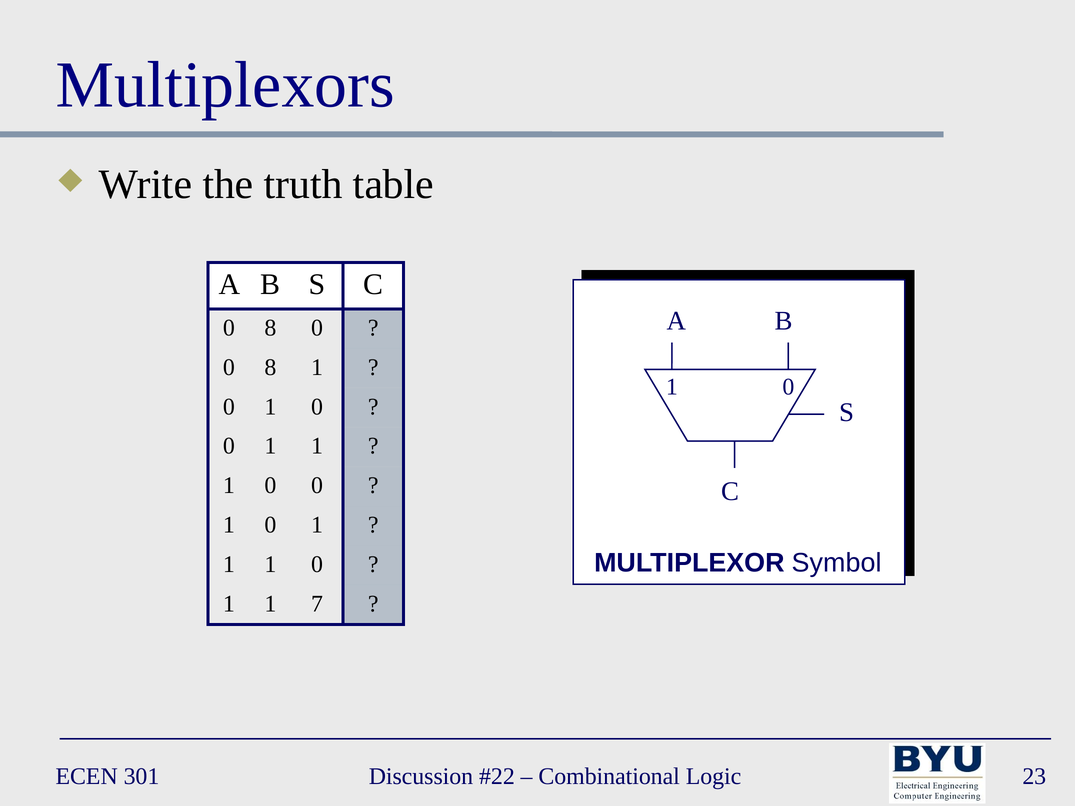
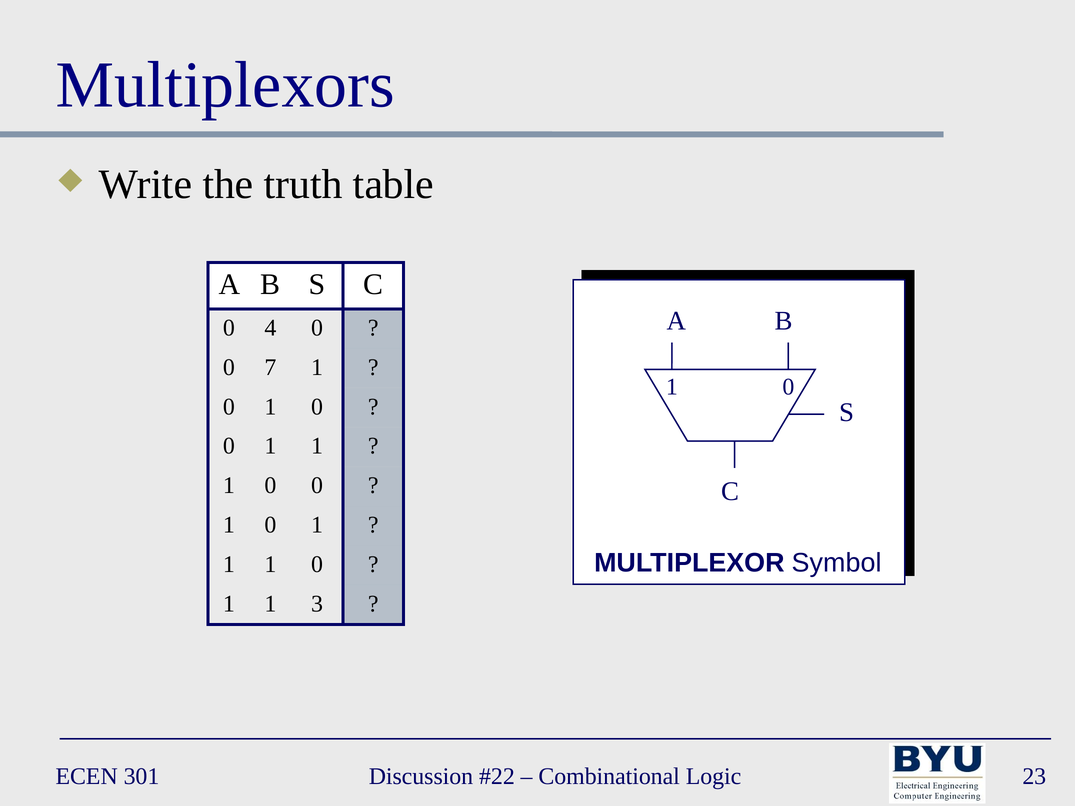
8: 8 -> 4 (270, 328)
8: 8 -> 7 (270, 367)
7: 7 -> 3 (317, 604)
